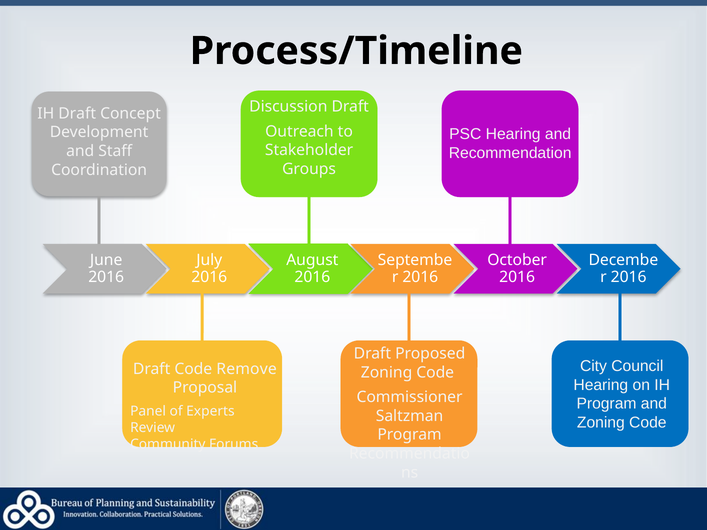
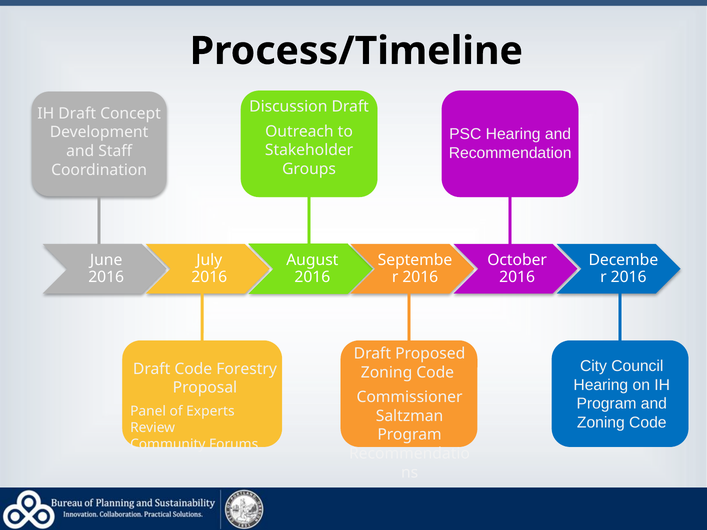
Remove: Remove -> Forestry (247, 369)
